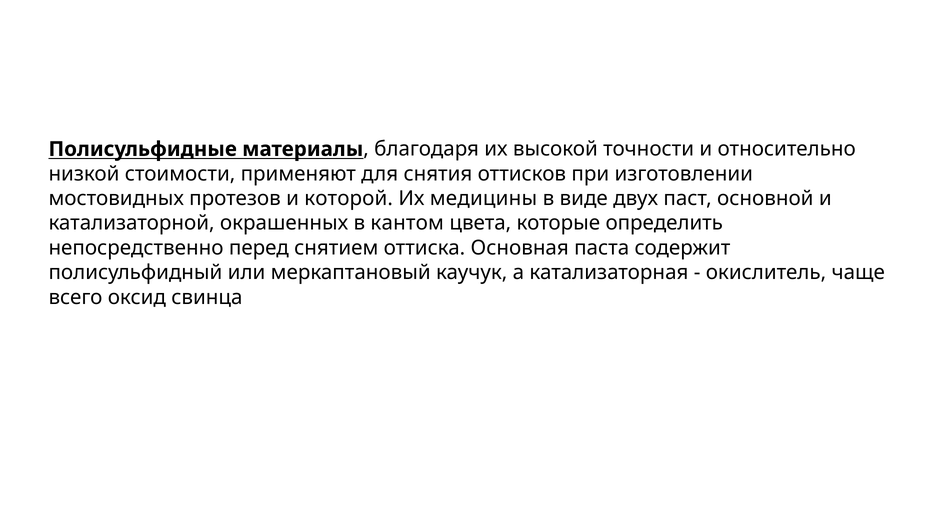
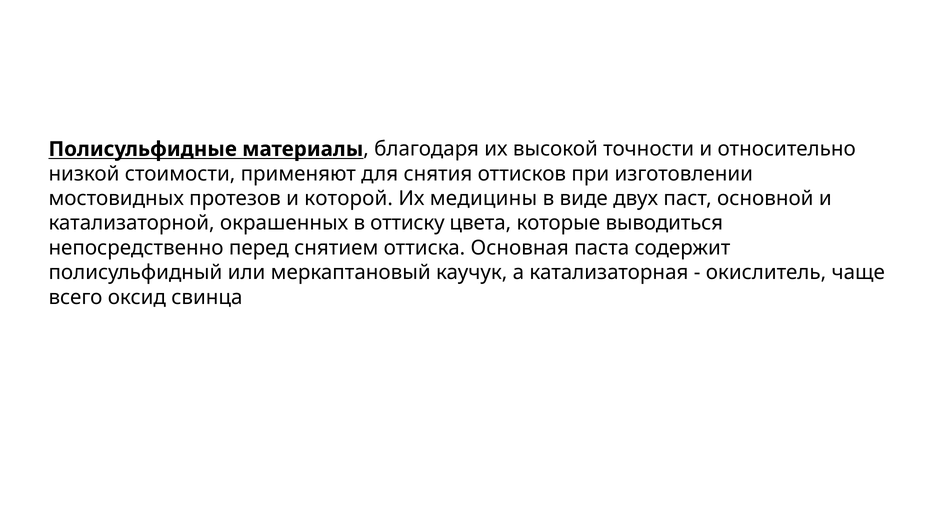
кантом: кантом -> оттиску (407, 223)
определить: определить -> выводиться (664, 223)
